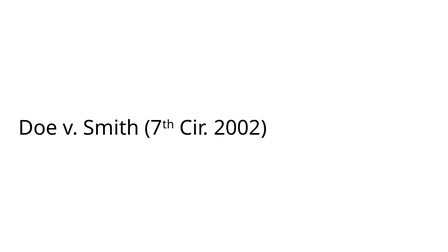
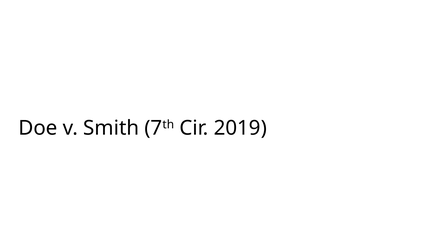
2002: 2002 -> 2019 (240, 128)
